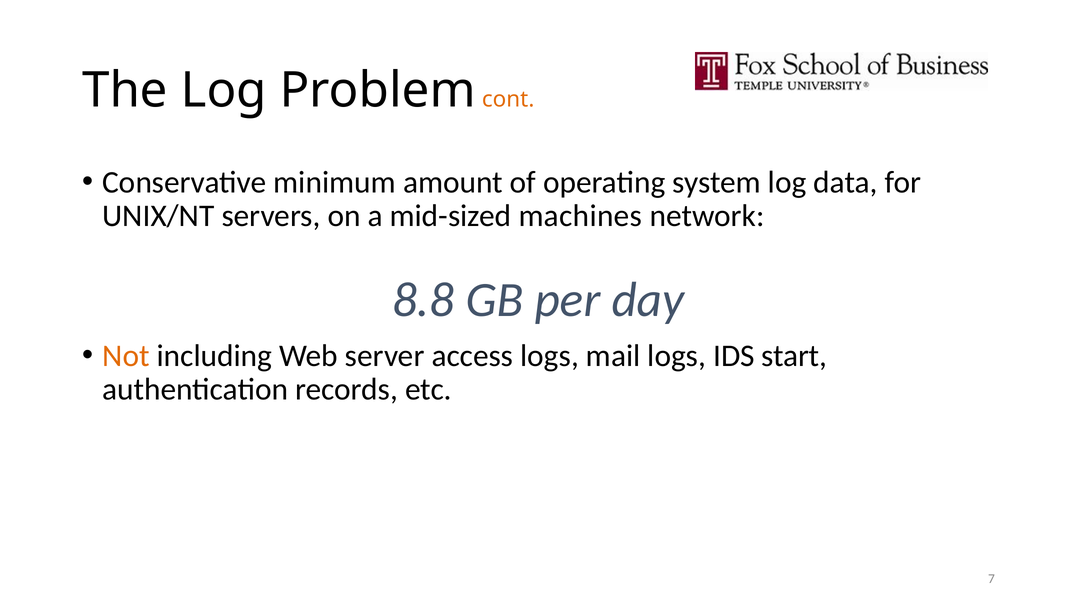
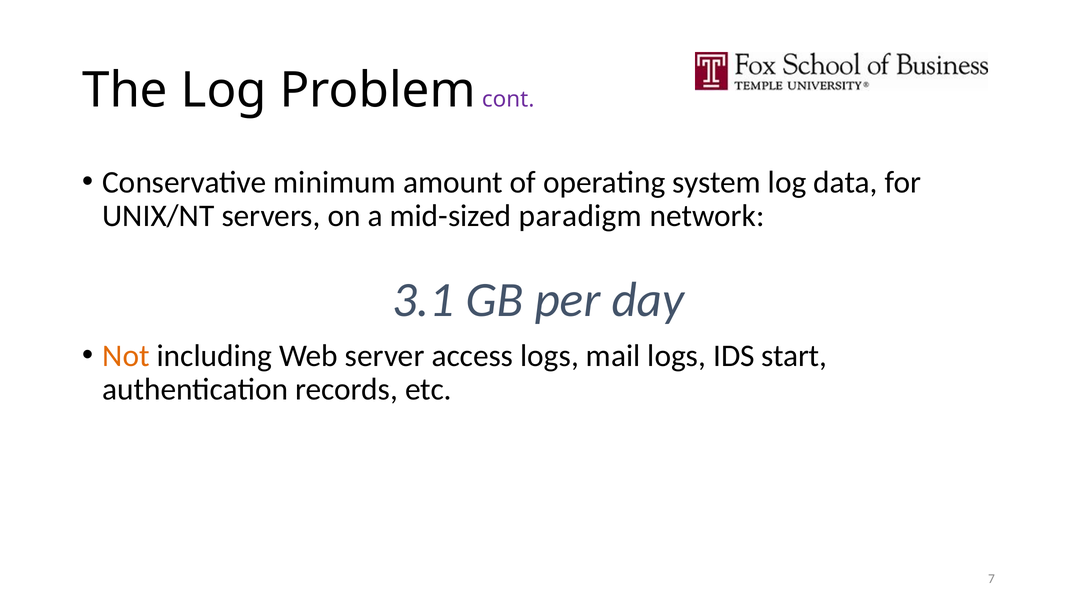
cont colour: orange -> purple (508, 99)
machines: machines -> paradigm (580, 216)
8.8: 8.8 -> 3.1 (423, 300)
